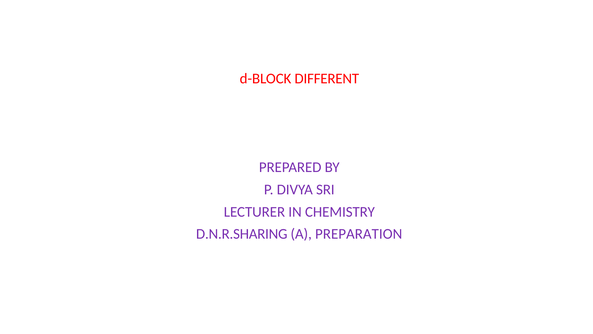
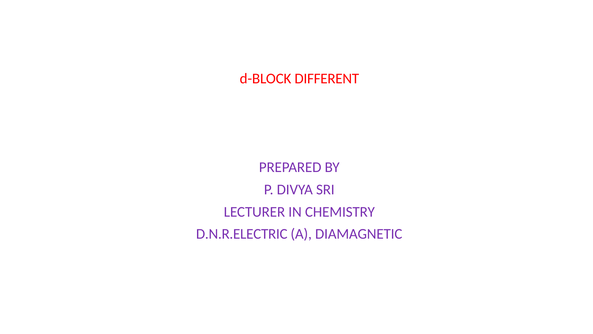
D.N.R.SHARING: D.N.R.SHARING -> D.N.R.ELECTRIC (242, 234)
PREPARATION: PREPARATION -> DIAMAGNETIC (359, 234)
